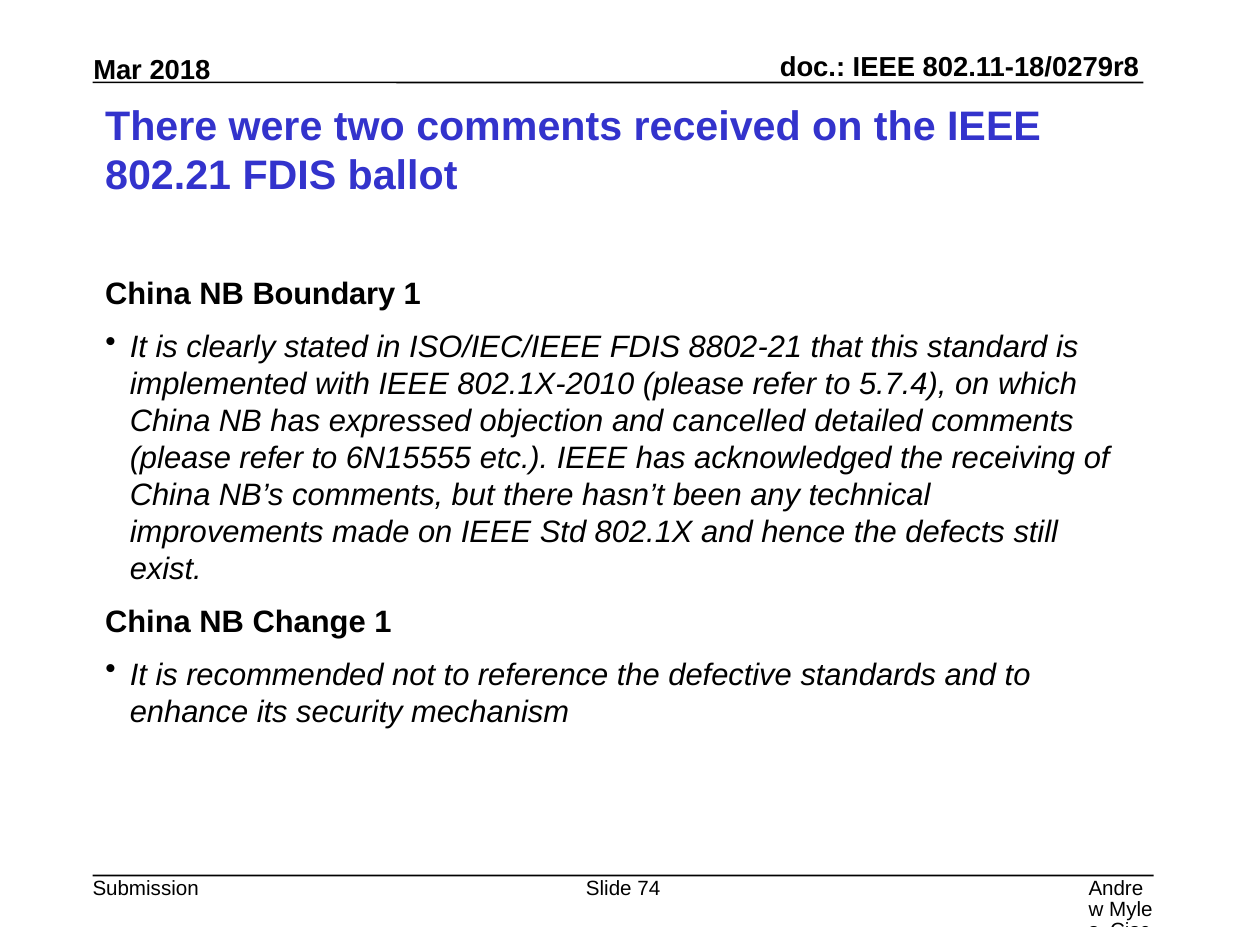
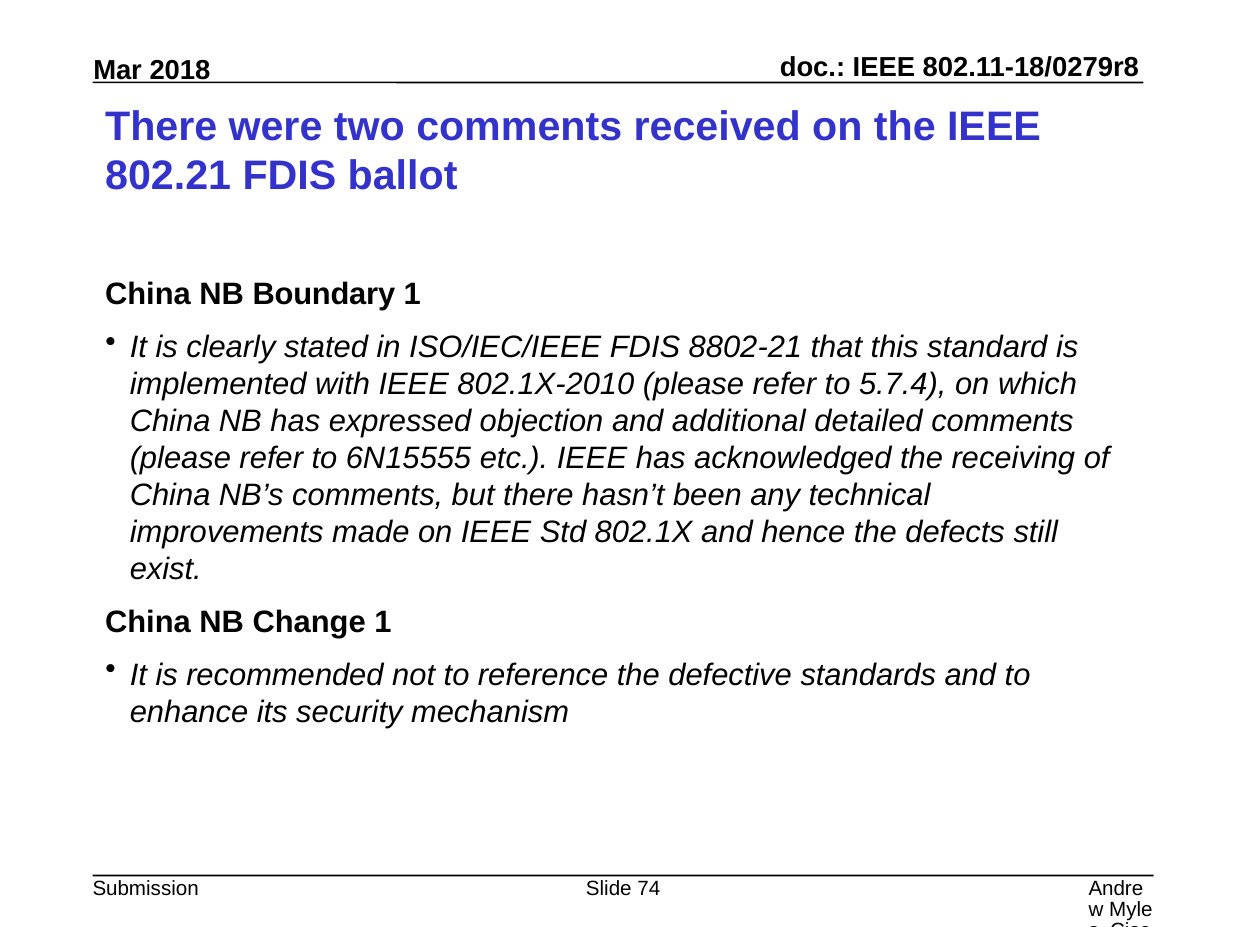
cancelled: cancelled -> additional (739, 421)
